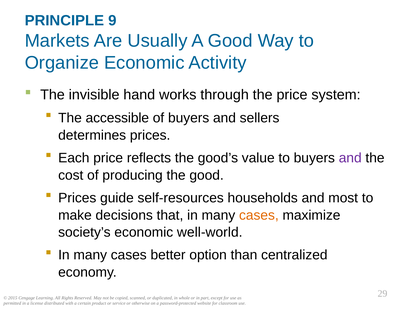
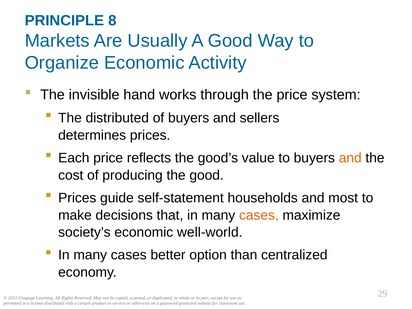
9: 9 -> 8 (112, 21)
The accessible: accessible -> distributed (117, 118)
and colour: purple -> orange (350, 158)
self-resources: self-resources -> self-statement (181, 198)
